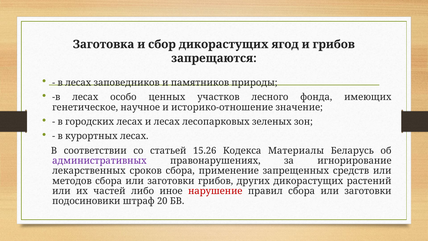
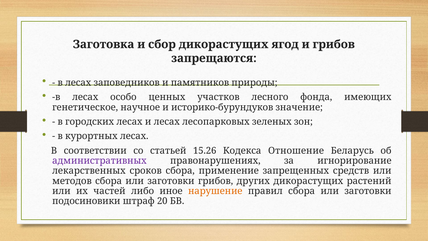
историко-отношение: историко-отношение -> историко-бурундуков (222, 107)
Материалы: Материалы -> Отношение (296, 150)
нарушение colour: red -> orange (215, 191)
